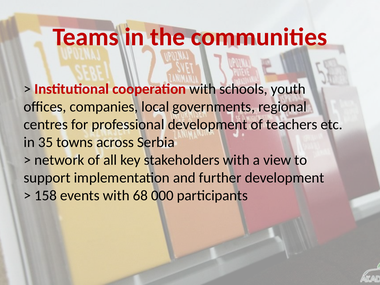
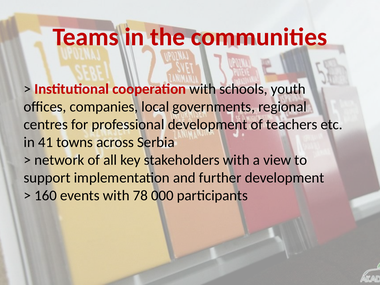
35: 35 -> 41 (46, 142)
158: 158 -> 160 (46, 195)
68: 68 -> 78 (140, 195)
